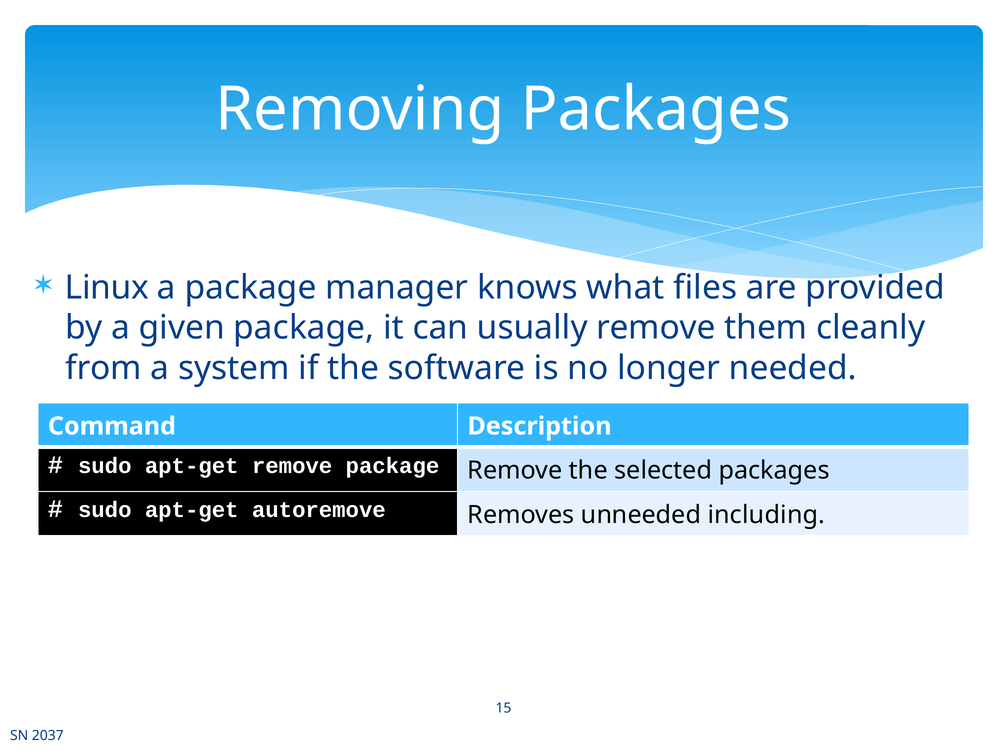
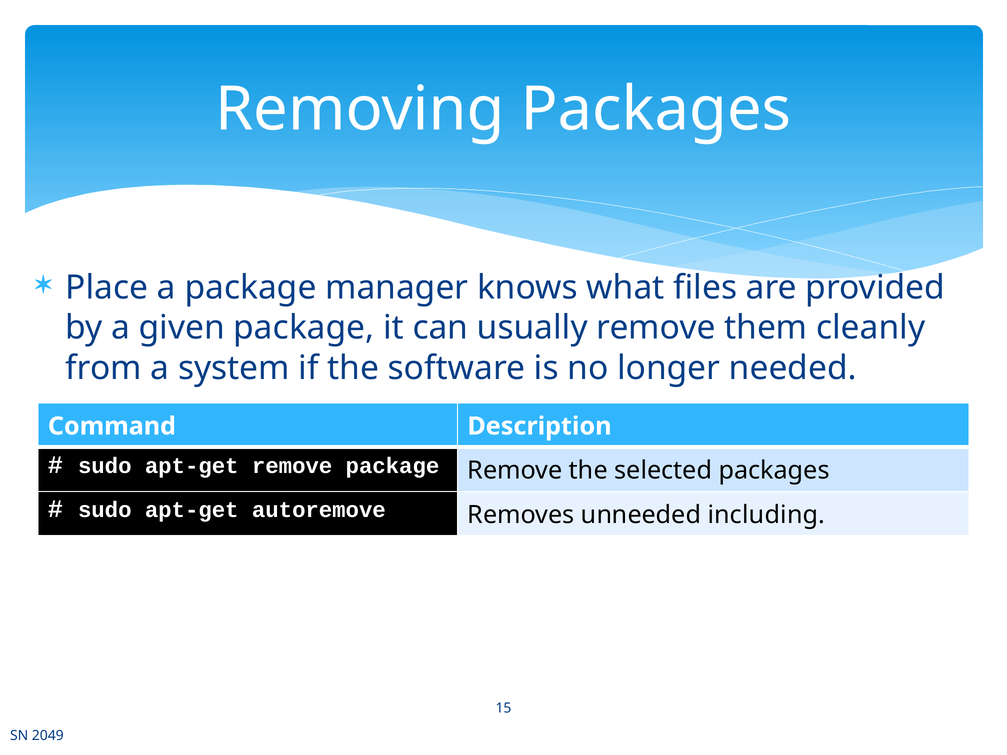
Linux: Linux -> Place (107, 288)
2037: 2037 -> 2049 (48, 736)
